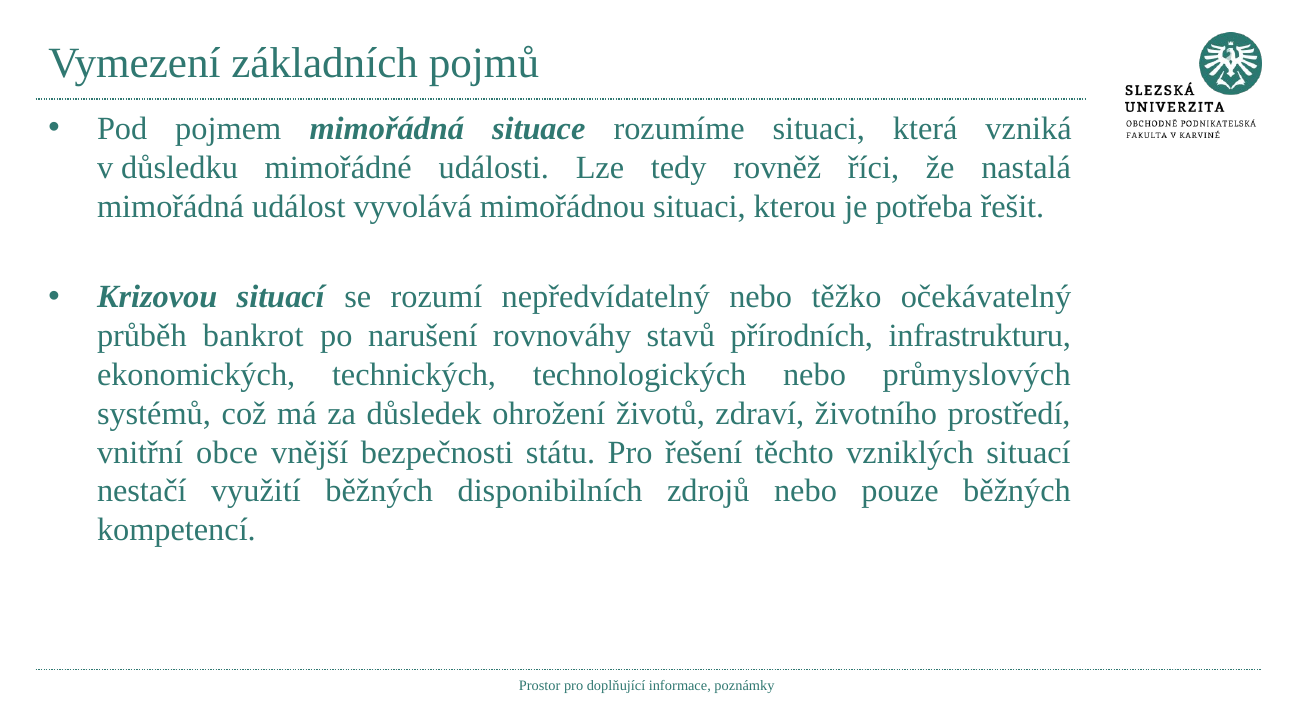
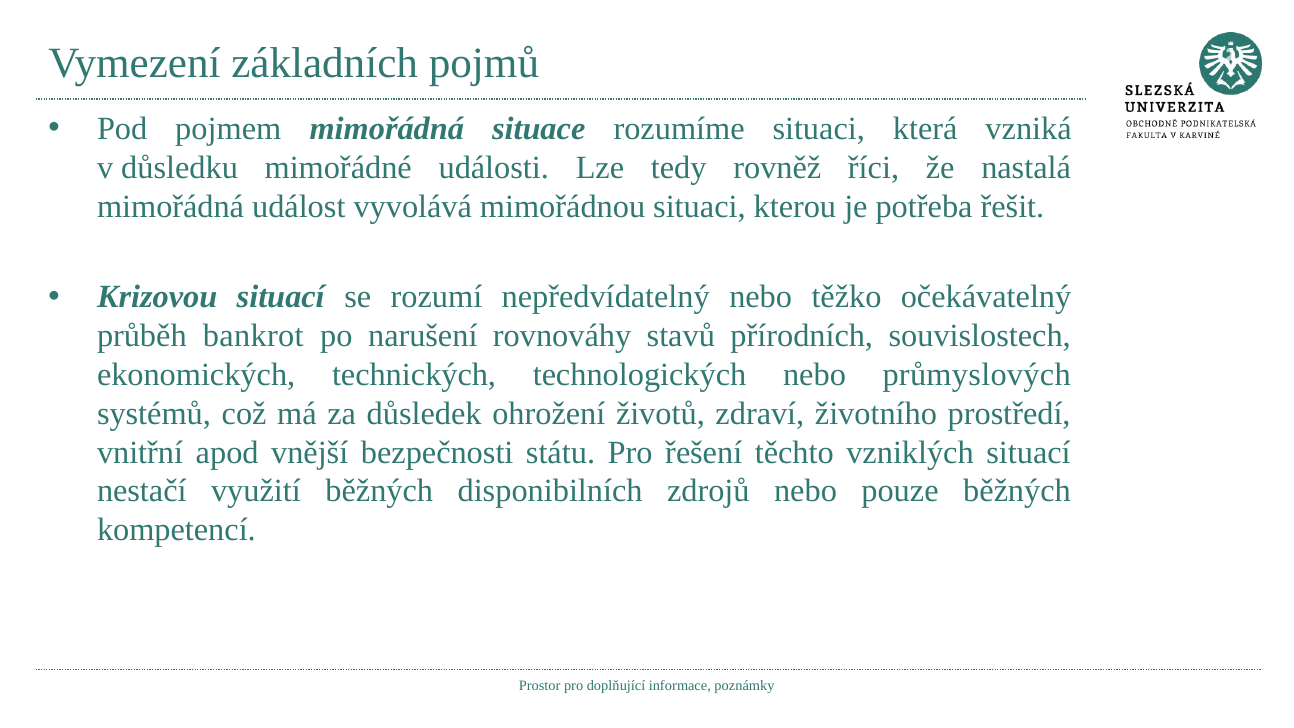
infrastrukturu: infrastrukturu -> souvislostech (980, 336)
obce: obce -> apod (227, 452)
